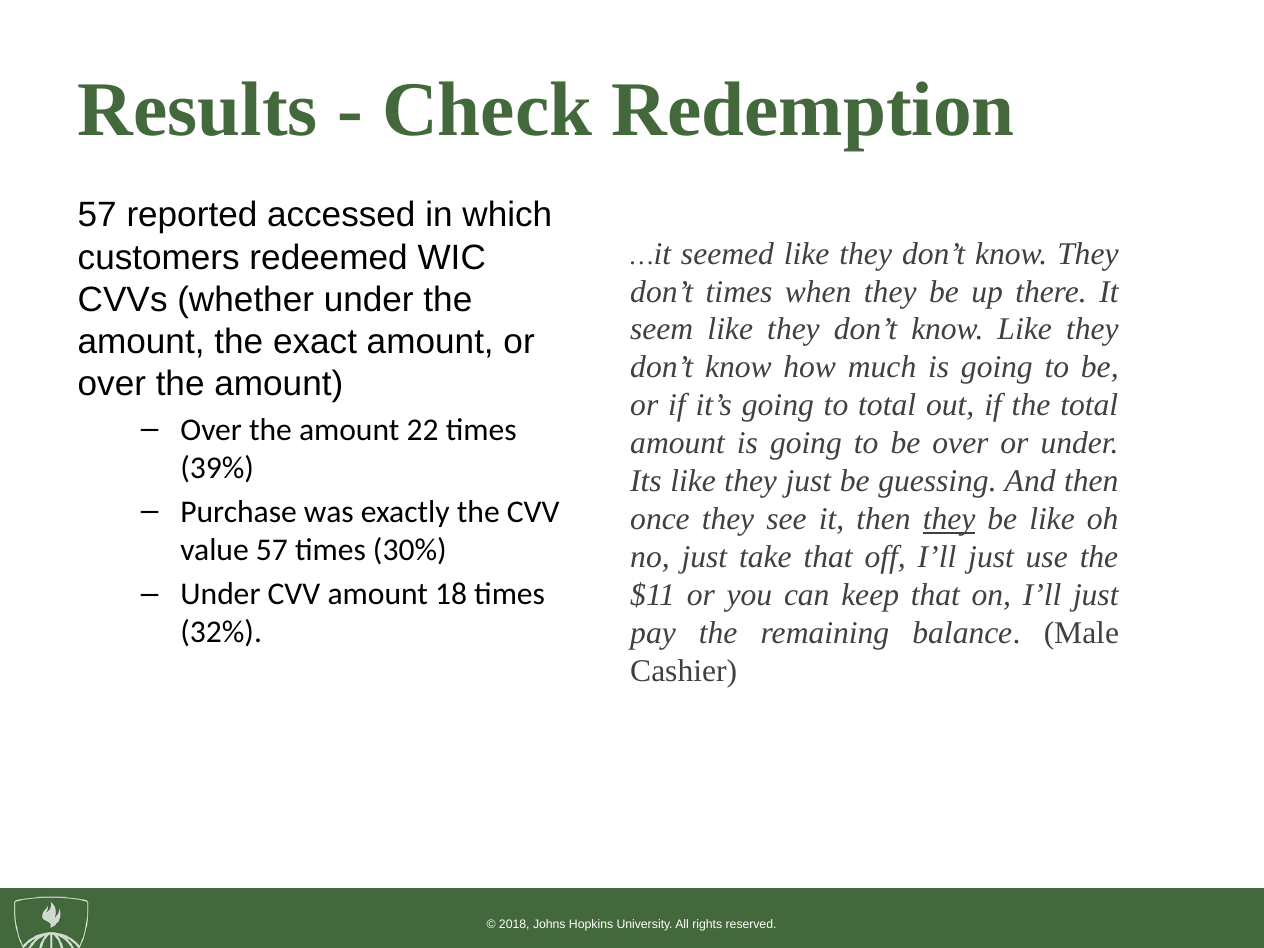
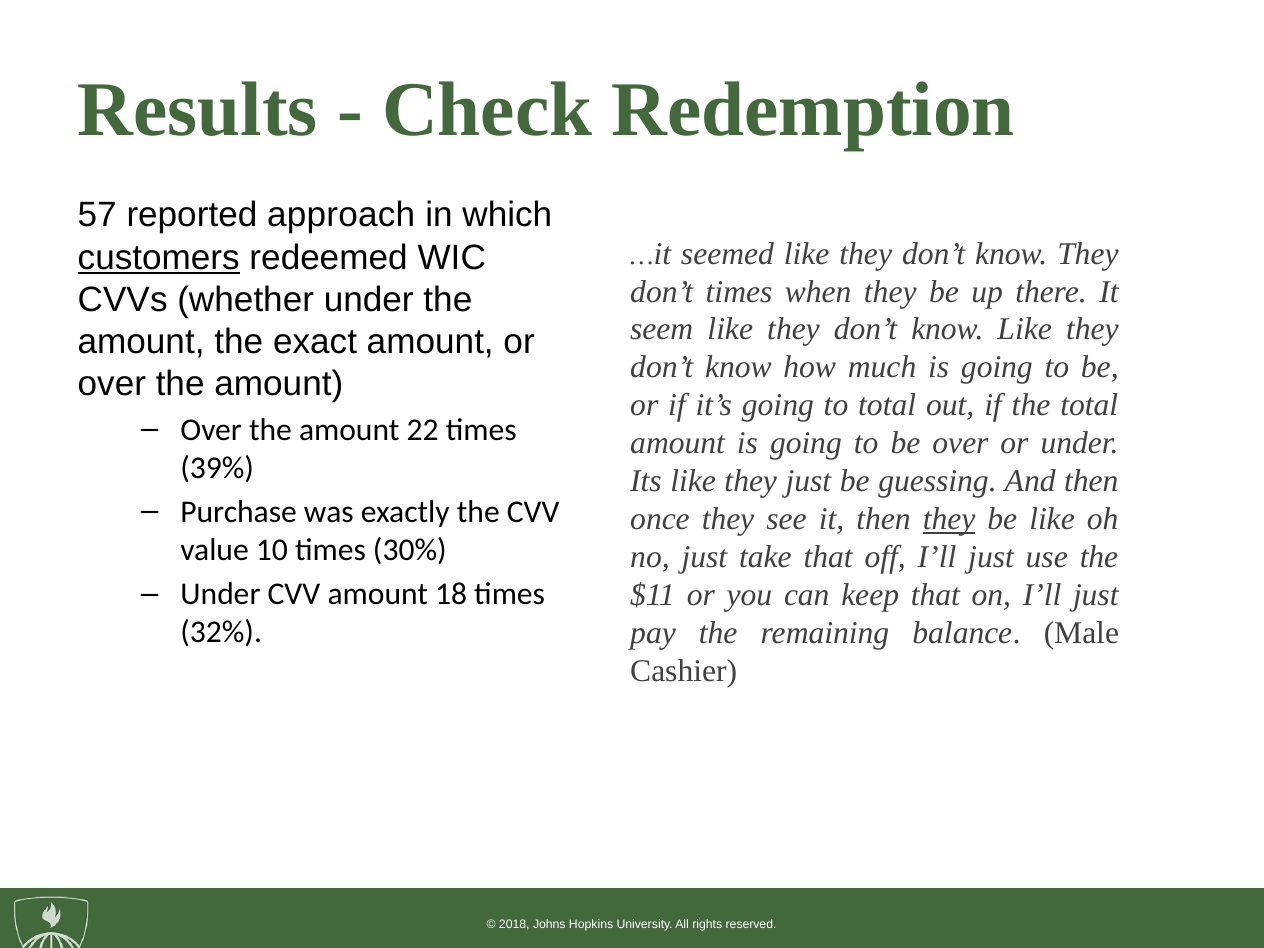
accessed: accessed -> approach (341, 215)
customers underline: none -> present (159, 258)
value 57: 57 -> 10 (272, 550)
